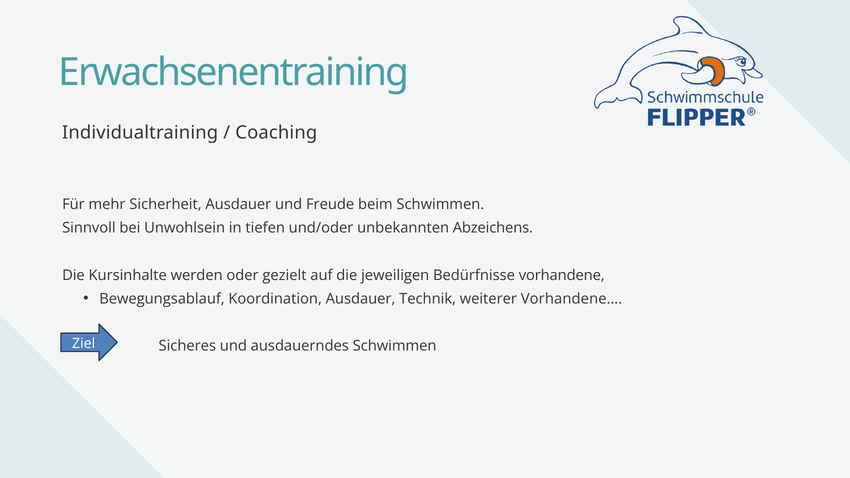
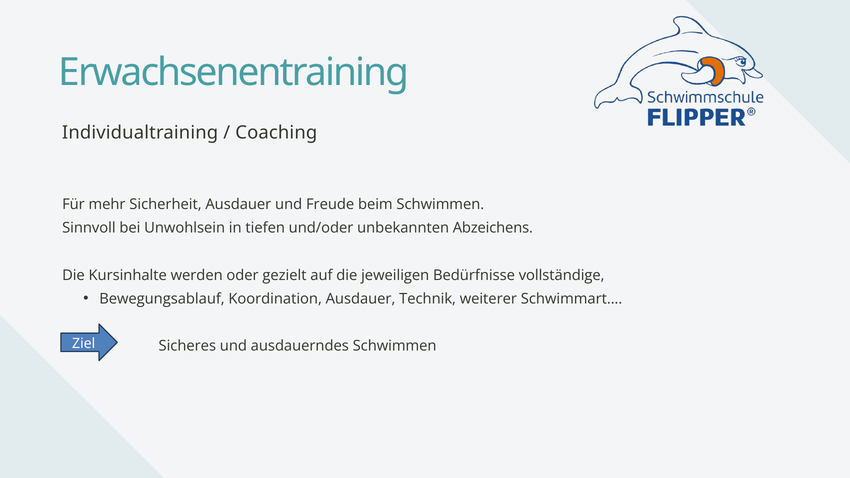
vorhandene: vorhandene -> vollständige (562, 275)
Vorhandene…: Vorhandene… -> Schwimmart… (572, 299)
